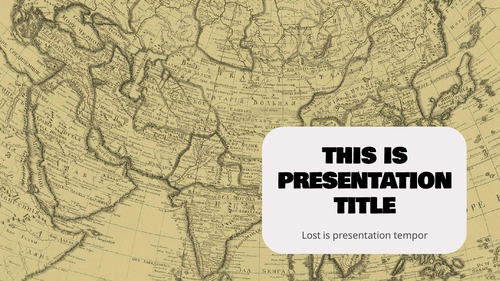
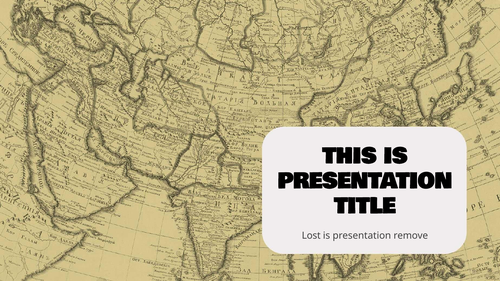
tempor: tempor -> remove (411, 236)
